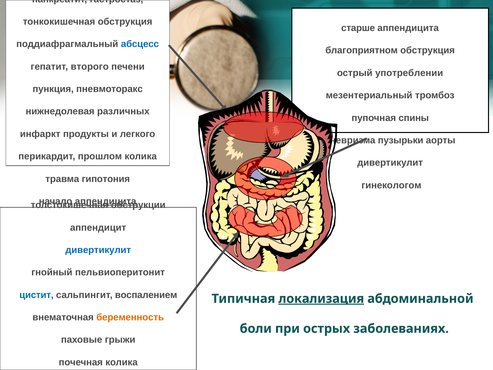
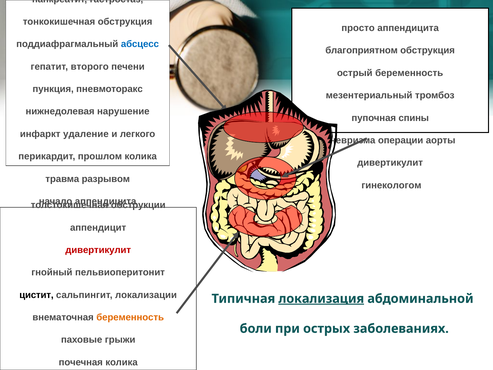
старше: старше -> просто (358, 28)
острый употреблении: употреблении -> беременность (409, 73)
различных: различных -> нарушение (123, 111)
продукты: продукты -> удаление (86, 134)
пузырьки: пузырьки -> операции (401, 140)
гипотония: гипотония -> разрывом (106, 179)
аппендицита underline: present -> none (106, 201)
дивертикулит colour: blue -> red (98, 250)
цистит colour: blue -> black (36, 295)
воспалением: воспалением -> локализации (146, 295)
